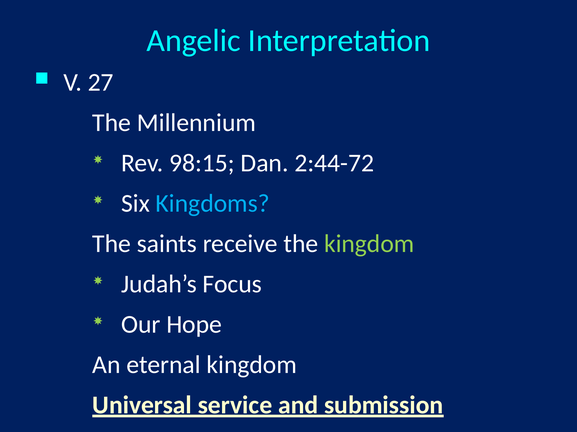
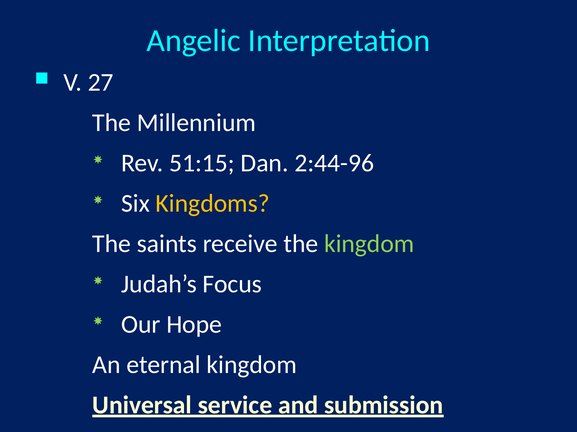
98:15: 98:15 -> 51:15 (202, 163)
2:44-72: 2:44-72 -> 2:44-96 (334, 163)
Kingdoms colour: light blue -> yellow (213, 204)
